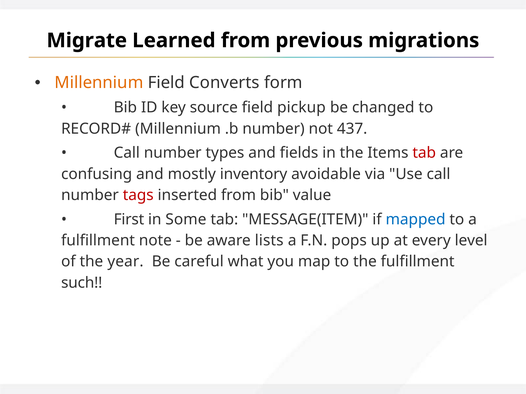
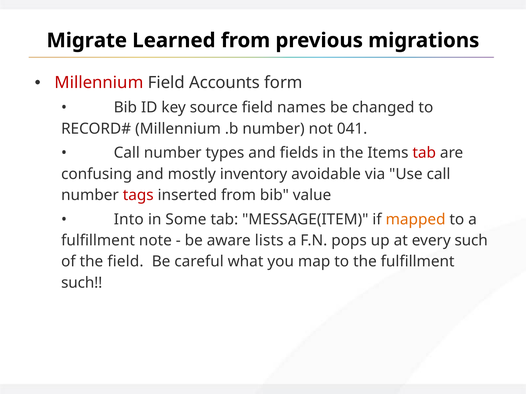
Millennium colour: orange -> red (99, 83)
Converts: Converts -> Accounts (225, 83)
pickup: pickup -> names (301, 108)
437: 437 -> 041 (352, 129)
First: First -> Into (129, 220)
mapped colour: blue -> orange (416, 220)
every level: level -> such (471, 241)
the year: year -> field (125, 262)
